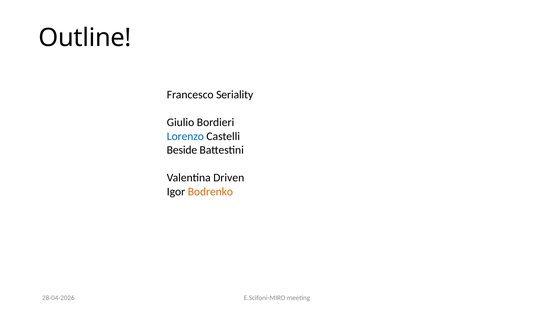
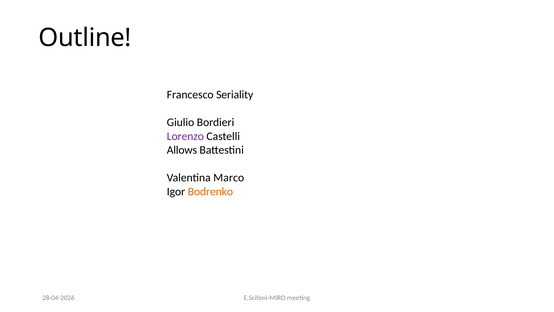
Lorenzo colour: blue -> purple (185, 136)
Beside: Beside -> Allows (182, 150)
Driven: Driven -> Marco (229, 178)
